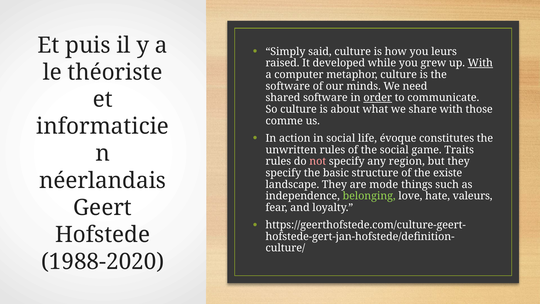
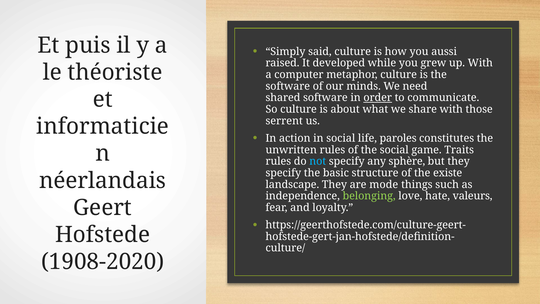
leurs: leurs -> aussi (444, 52)
With underline: present -> none (480, 63)
comme: comme -> serrent (284, 121)
évoque: évoque -> paroles (398, 138)
not colour: pink -> light blue (318, 161)
region: region -> sphère (407, 161)
1988-2020: 1988-2020 -> 1908-2020 (103, 261)
